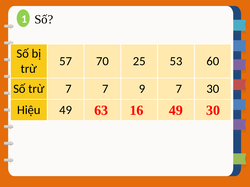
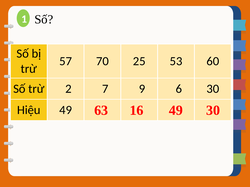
trừ 7: 7 -> 2 (68, 89)
9 7: 7 -> 6 (179, 89)
